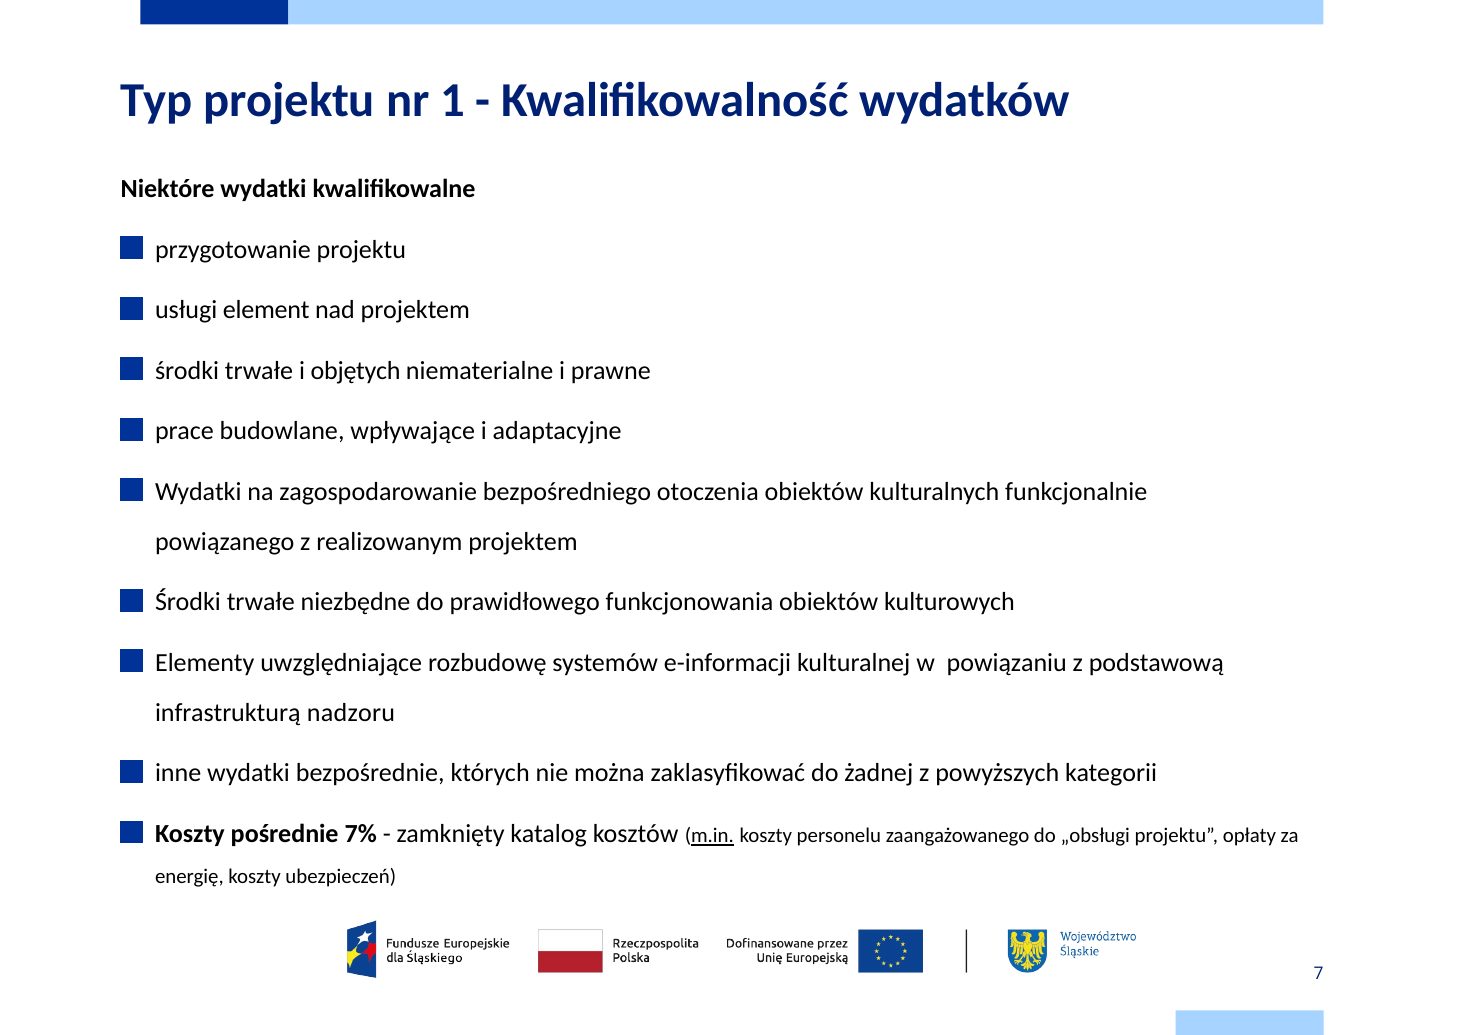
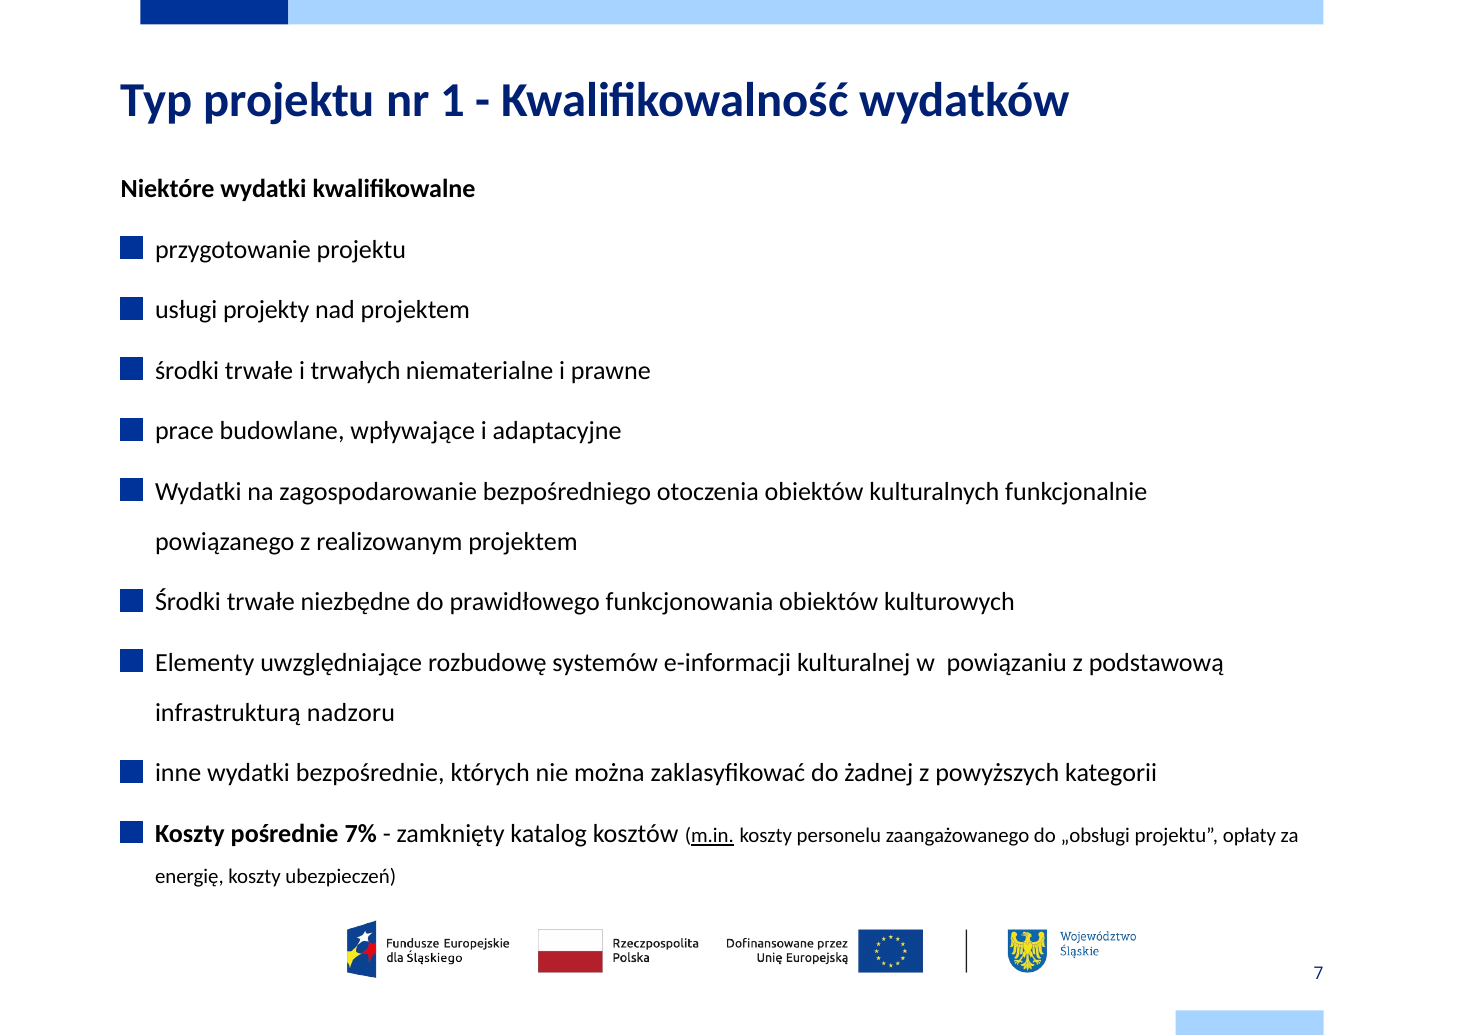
element: element -> projekty (266, 310)
objętych: objętych -> trwałych (356, 371)
